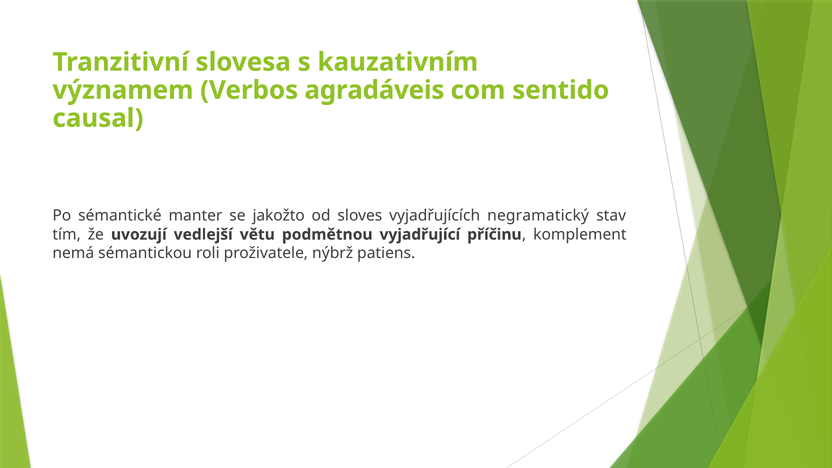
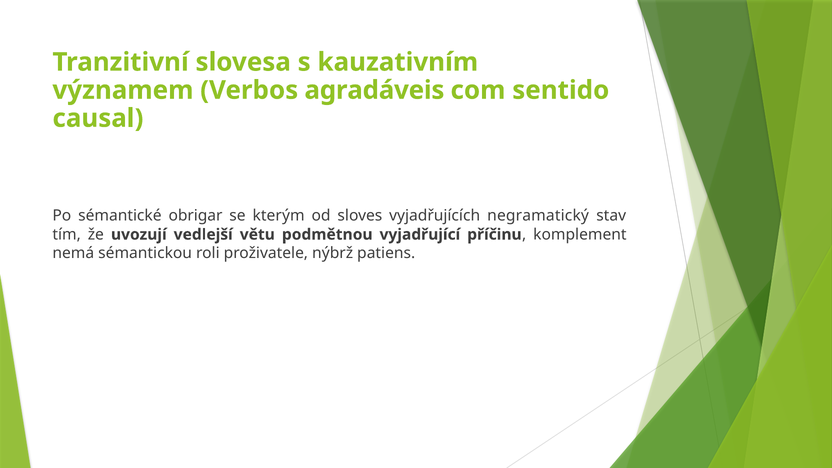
manter: manter -> obrigar (196, 216)
jakožto: jakožto -> kterým (279, 216)
